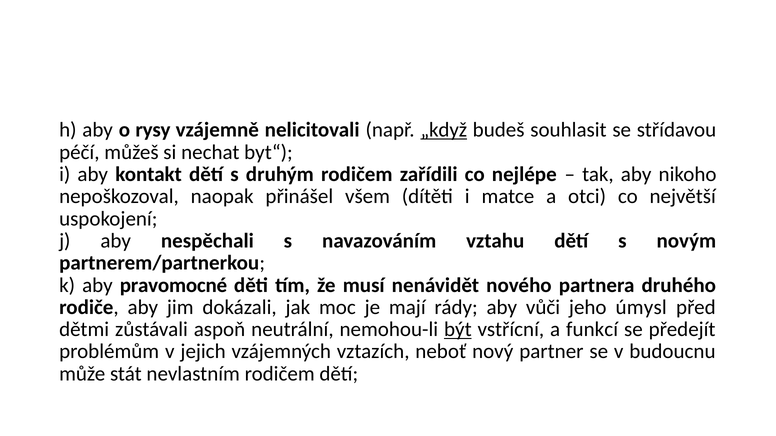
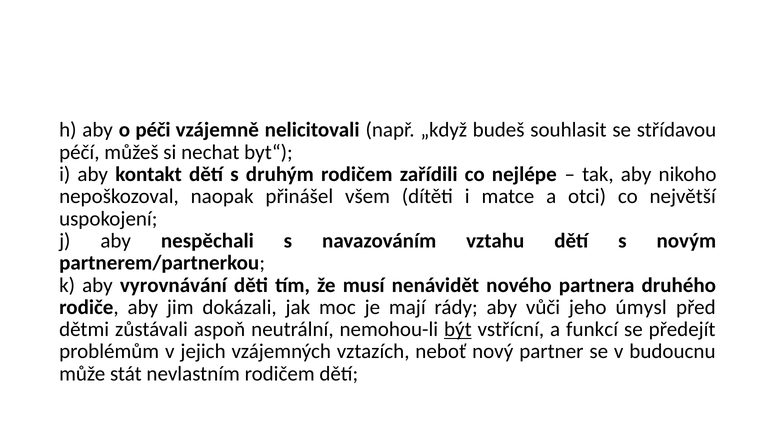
rysy: rysy -> péči (153, 130)
„když underline: present -> none (444, 130)
pravomocné: pravomocné -> vyrovnávání (173, 285)
